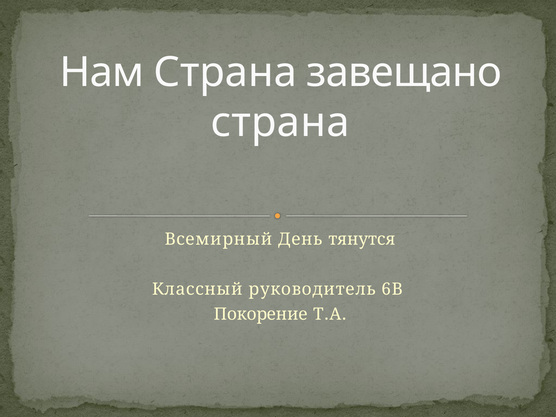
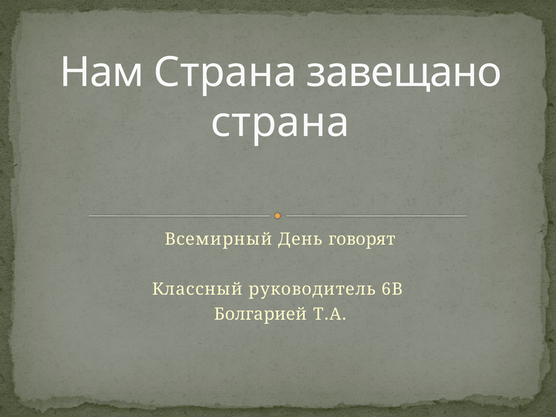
тянутся: тянутся -> говорят (362, 239)
Покорение: Покорение -> Болгарией (261, 314)
